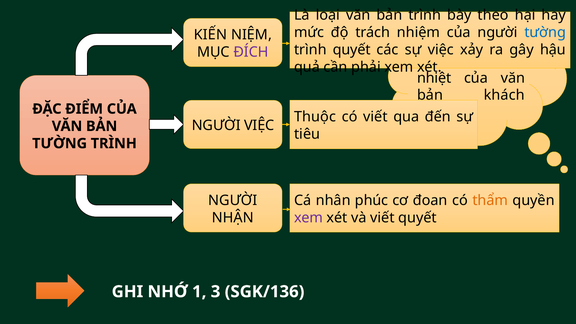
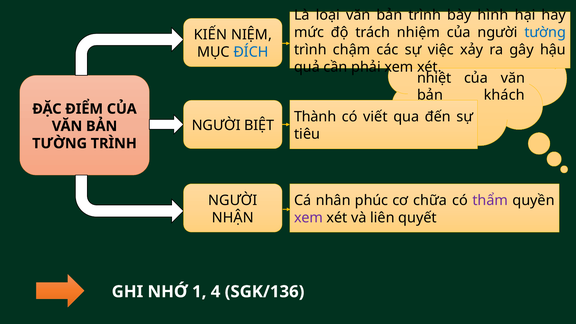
theo: theo -> hình (493, 15)
trình quyết: quyết -> chậm (352, 50)
ĐÍCH colour: purple -> blue (251, 52)
Thuộc: Thuộc -> Thành (315, 117)
NGƯỜI VIỆC: VIỆC -> BIỆT (259, 125)
đoan: đoan -> chữa (430, 200)
thẩm colour: orange -> purple (490, 200)
và viết: viết -> liên (382, 218)
3: 3 -> 4 (216, 292)
